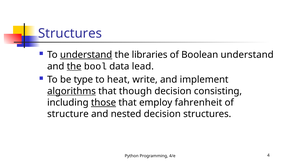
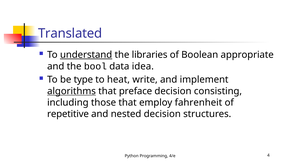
Structures: Structures -> Translated (70, 33)
Boolean understand: understand -> appropriate (247, 55)
the underline: present -> none (74, 66)
lead: lead -> idea (143, 66)
though: though -> preface (136, 91)
those underline: present -> none (104, 102)
structure: structure -> repetitive (68, 114)
